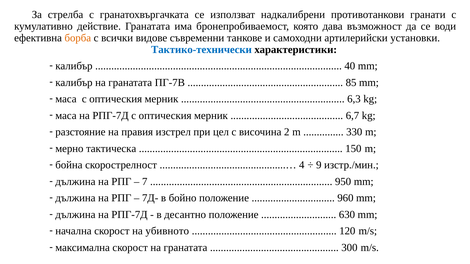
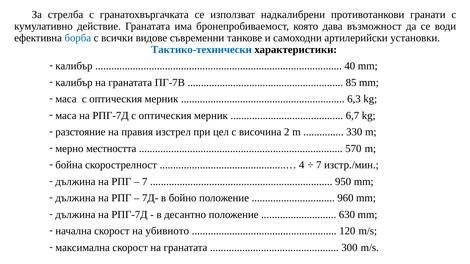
борба colour: orange -> blue (78, 38)
тактическа: тактическа -> местността (111, 149)
150: 150 -> 570 (353, 149)
9: 9 -> 7 (319, 165)
